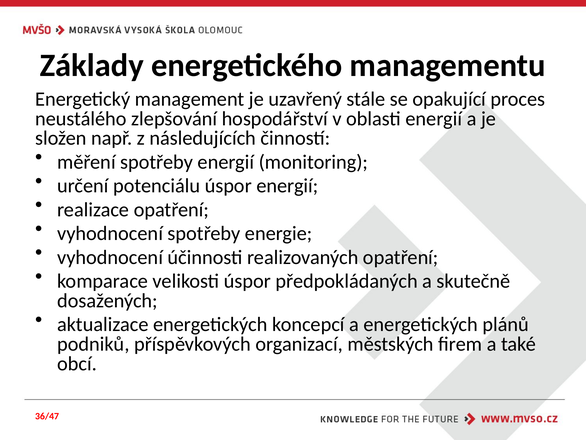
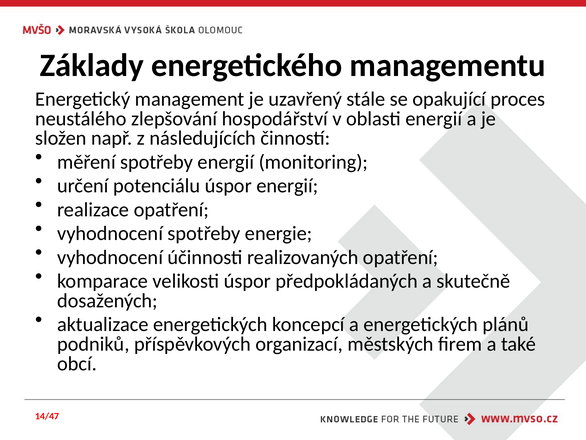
36/47: 36/47 -> 14/47 (47, 416)
